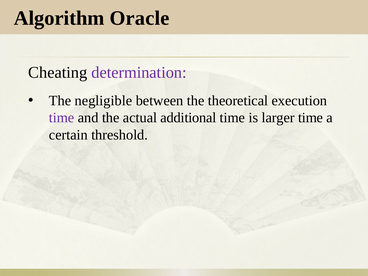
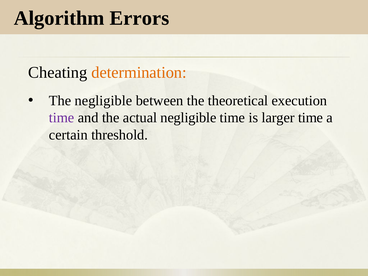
Oracle: Oracle -> Errors (139, 18)
determination colour: purple -> orange (139, 73)
actual additional: additional -> negligible (188, 118)
